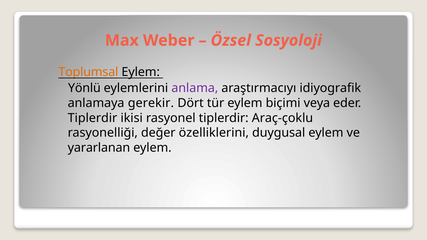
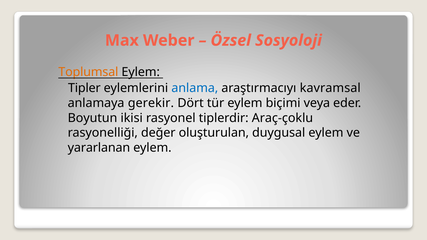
Yönlü: Yönlü -> Tipler (84, 88)
anlama colour: purple -> blue (195, 88)
idiyografik: idiyografik -> kavramsal (330, 88)
Tiplerdir: Tiplerdir -> Boyutun (93, 118)
özelliklerini: özelliklerini -> oluşturulan (214, 133)
